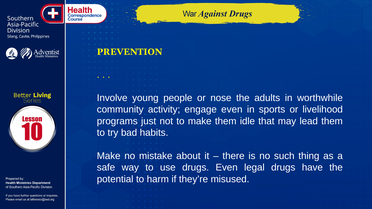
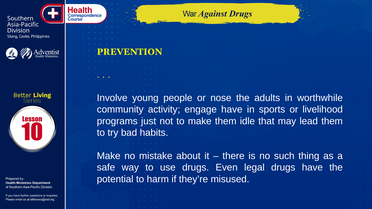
engage even: even -> have (232, 110)
